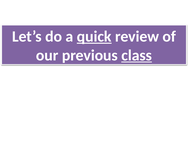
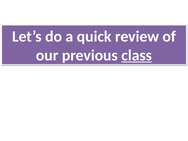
quick underline: present -> none (94, 36)
